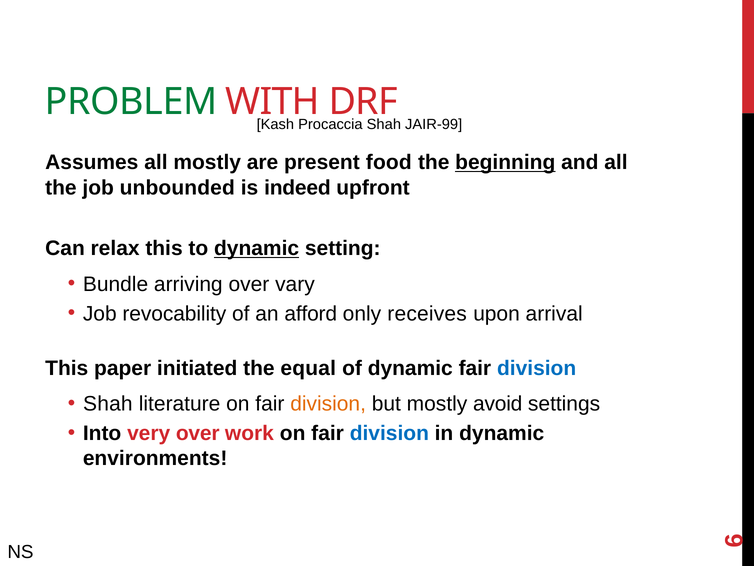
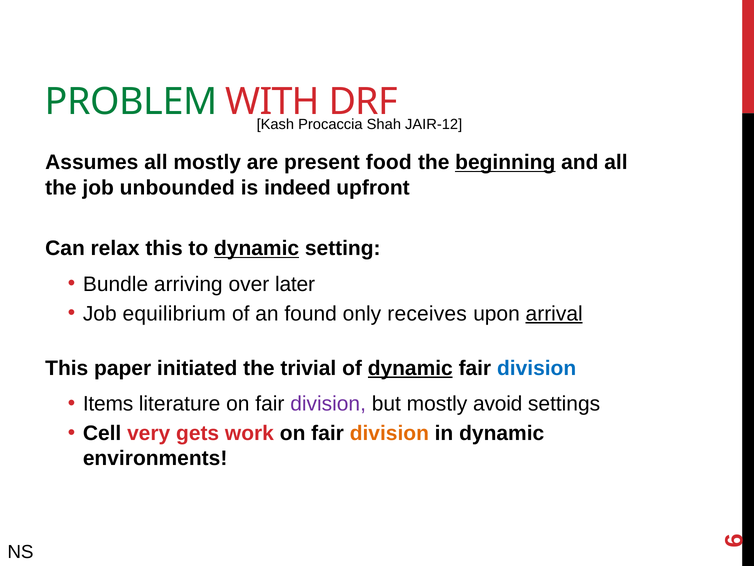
JAIR-99: JAIR-99 -> JAIR-12 (434, 124)
vary: vary -> later (295, 284)
revocability: revocability -> equilibrium (174, 313)
afford: afford -> found (311, 313)
arrival underline: none -> present (554, 313)
equal: equal -> trivial (308, 368)
dynamic underline: none -> present (410, 368)
Shah: Shah -> Items (108, 404)
division colour: orange -> purple (328, 404)
Into: Into -> Cell (102, 433)
very over: over -> gets (198, 433)
division colour: blue -> orange (389, 433)
